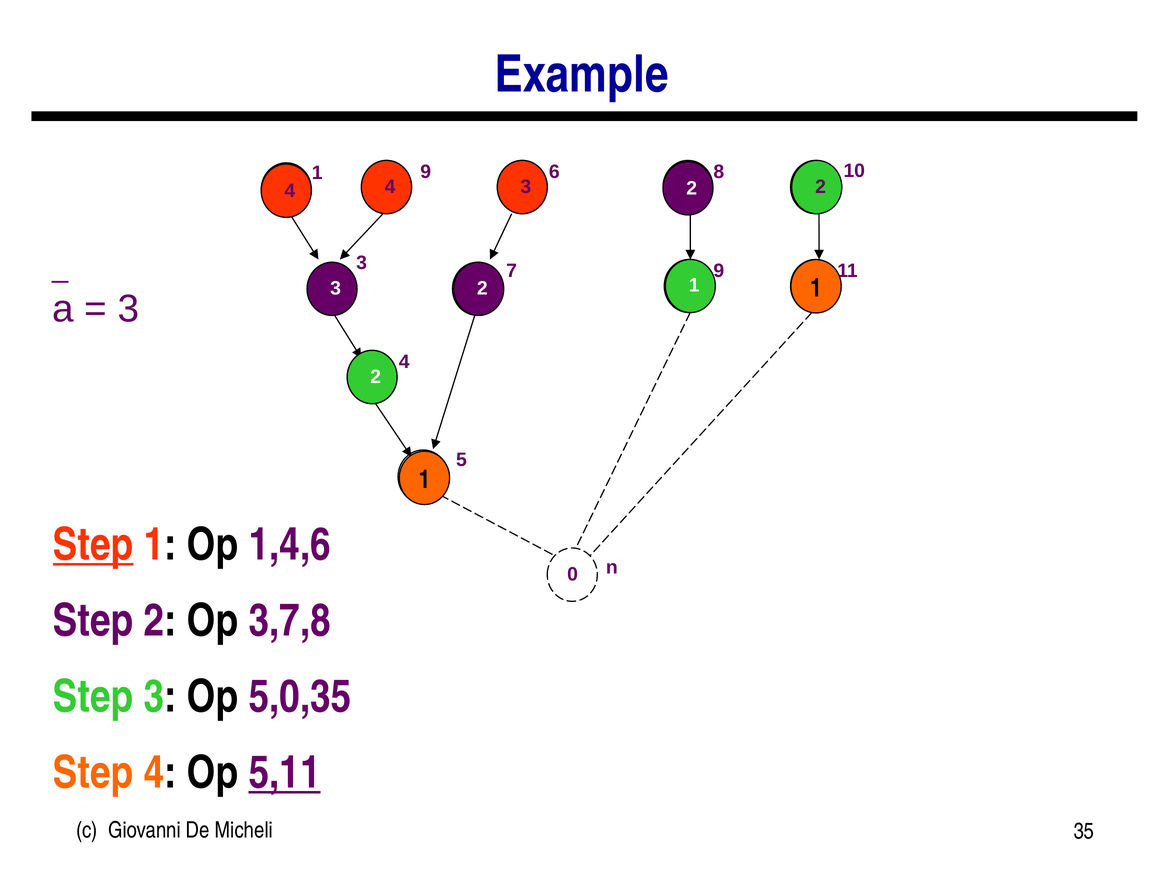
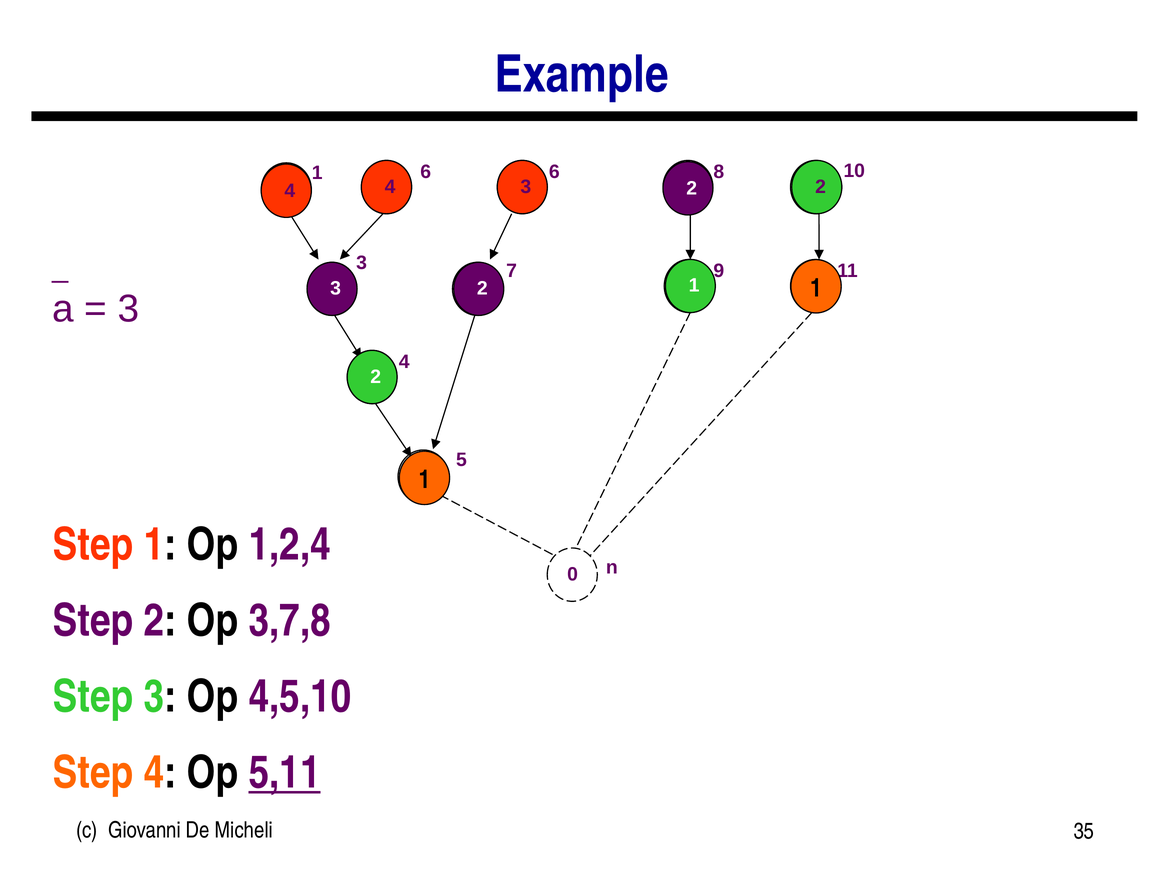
1 9: 9 -> 6 (426, 172)
Step underline: present -> none (93, 545)
1,4,6: 1,4,6 -> 1,2,4 (290, 545)
5,0,35: 5,0,35 -> 4,5,10 (300, 697)
